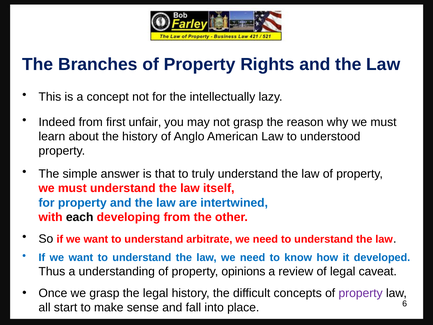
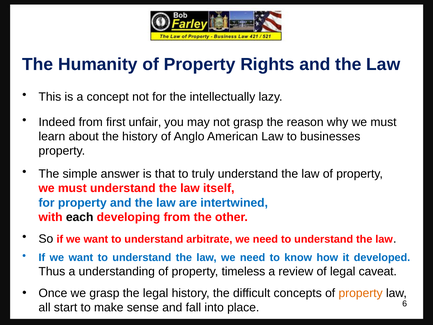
Branches: Branches -> Humanity (98, 64)
understood: understood -> businesses (330, 136)
opinions: opinions -> timeless (243, 271)
property colour: purple -> orange (361, 293)
